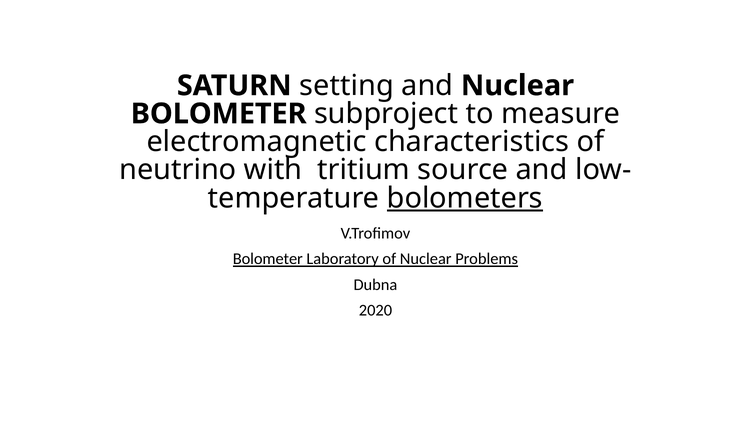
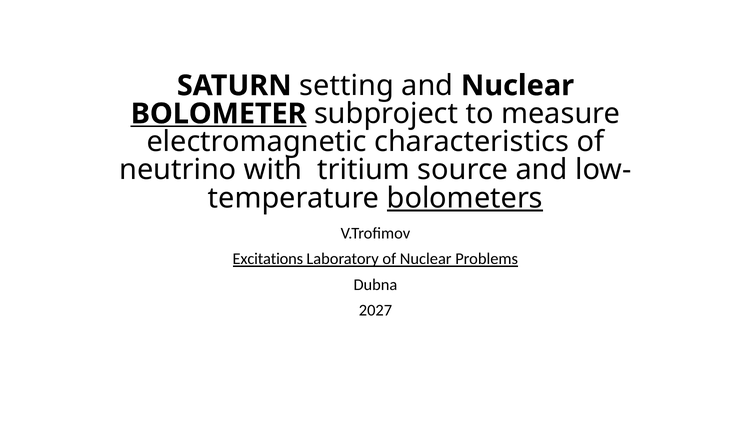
BOLOMETER underline: none -> present (219, 114)
Bolometer: Bolometer -> Excitations (268, 259)
2020: 2020 -> 2027 (375, 311)
